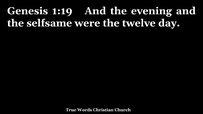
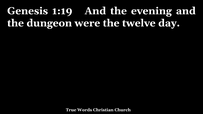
selfsame: selfsame -> dungeon (49, 23)
